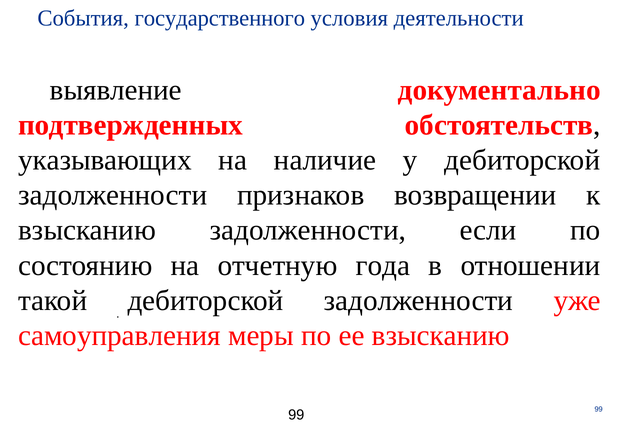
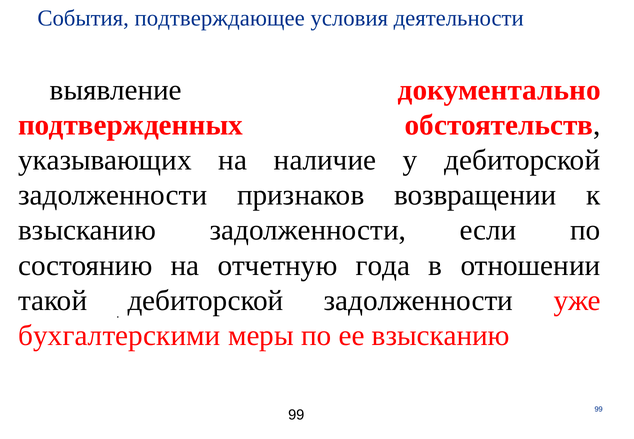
государственного: государственного -> подтверждающее (220, 18)
самоуправления: самоуправления -> бухгалтерскими (119, 336)
